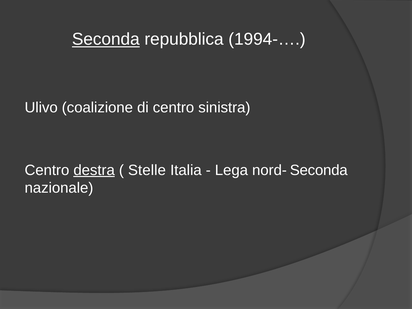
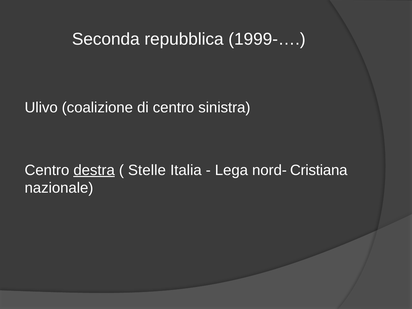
Seconda underline: present -> none (106, 39)
1994-…: 1994-… -> 1999-… (267, 39)
nord- Seconda: Seconda -> Cristiana (319, 170)
